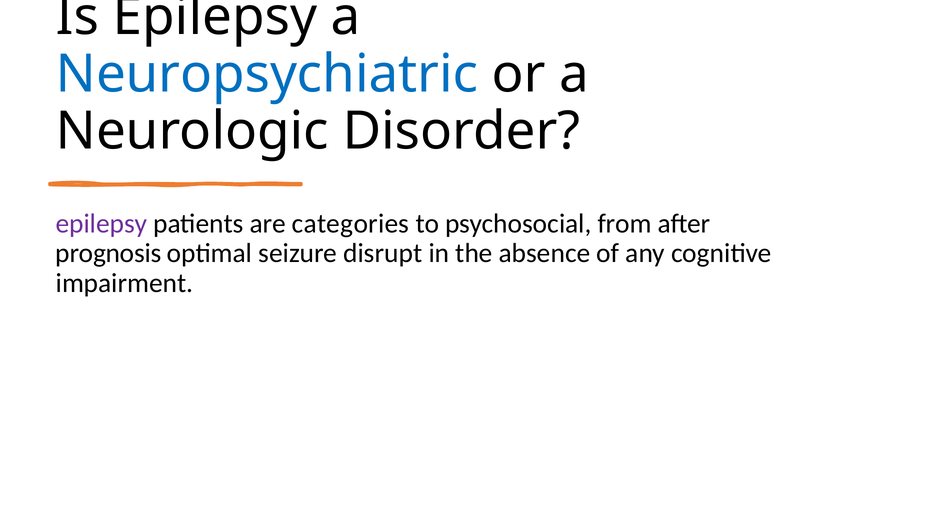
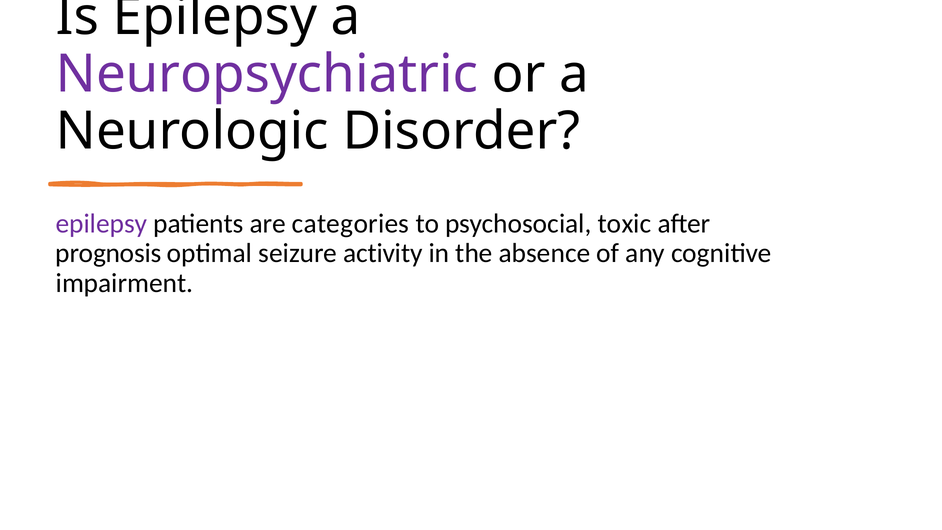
Neuropsychiatric colour: blue -> purple (267, 74)
from: from -> toxic (625, 224)
disrupt: disrupt -> activity (383, 253)
